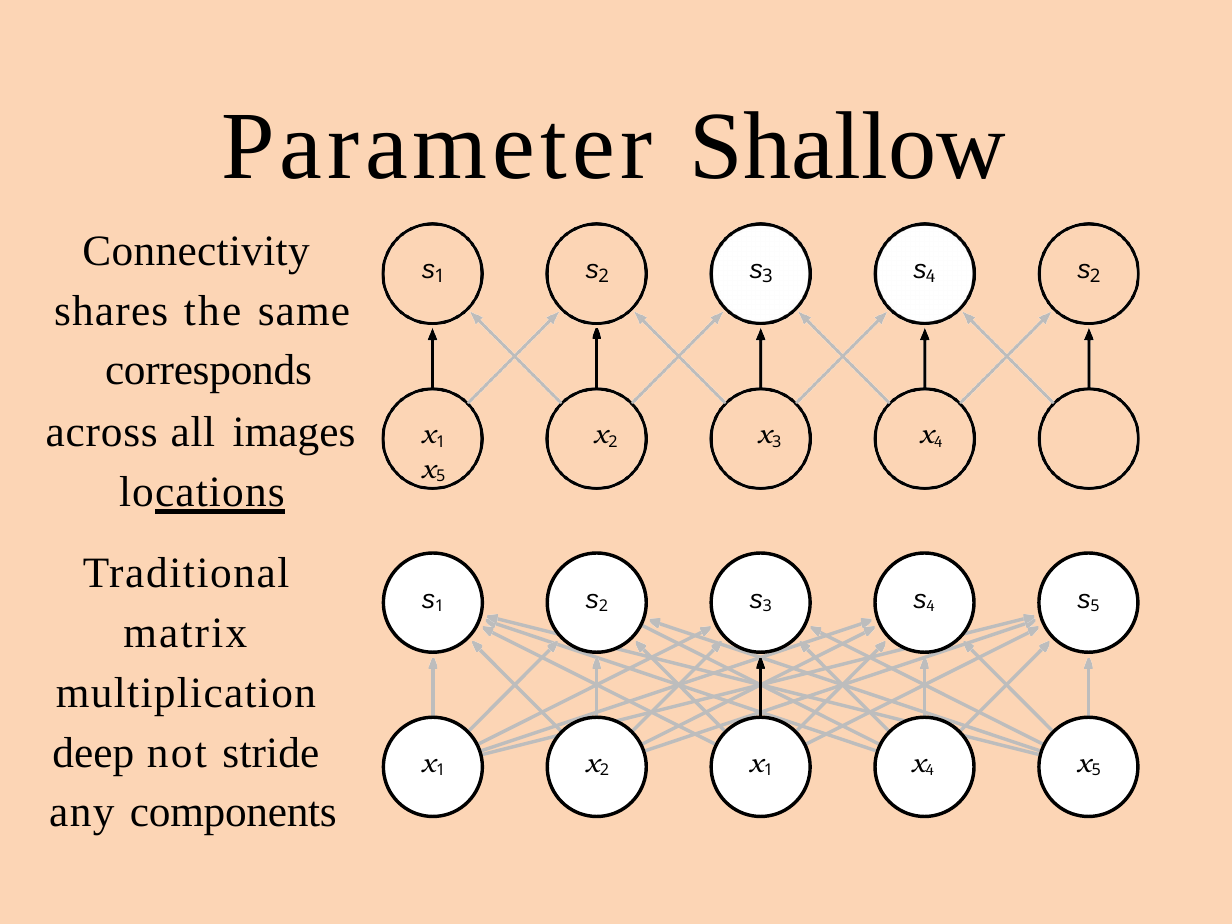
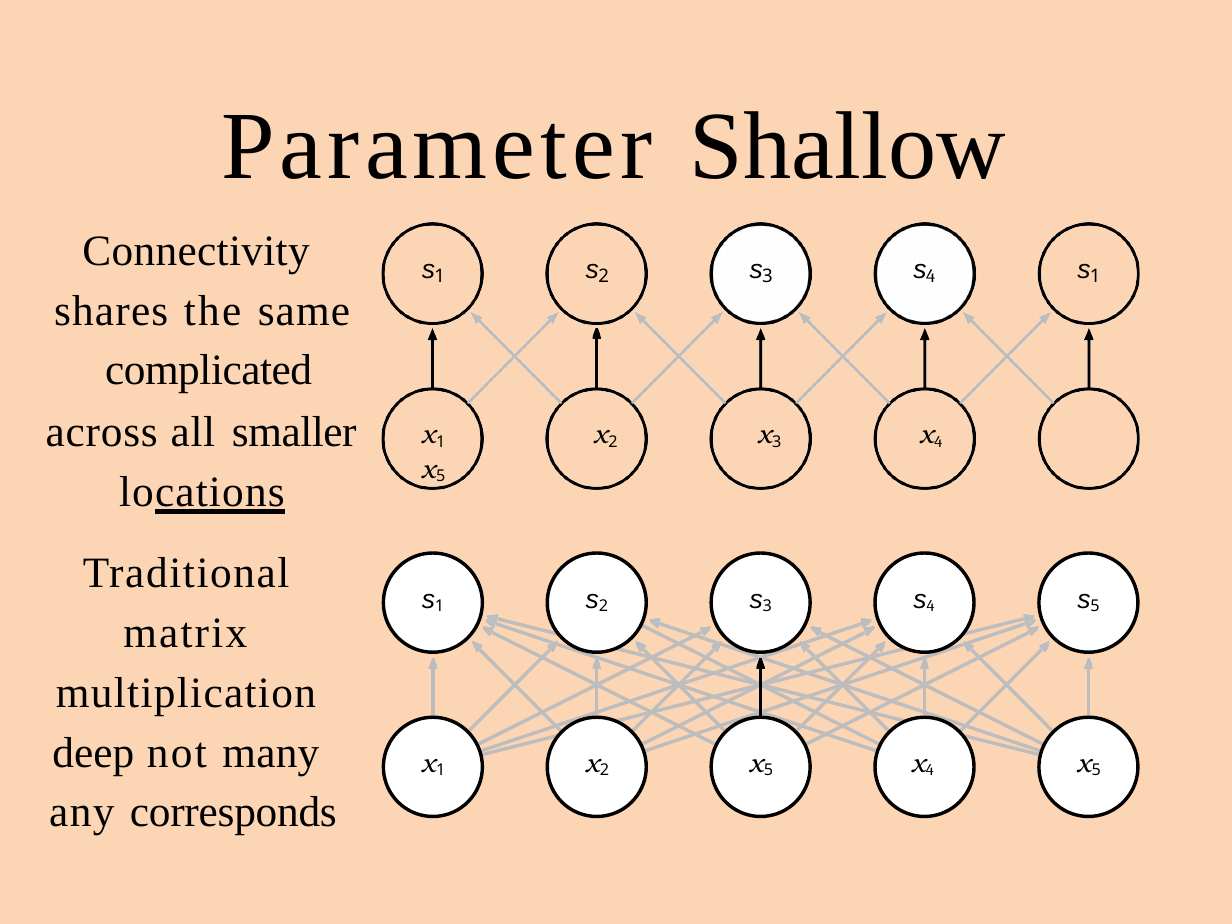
2: 2 -> 1 (1095, 276)
corresponds: corresponds -> complicated (209, 371)
images: images -> smaller (294, 432)
stride: stride -> many (271, 753)
1: 1 -> 5 (768, 770)
components: components -> corresponds (233, 813)
